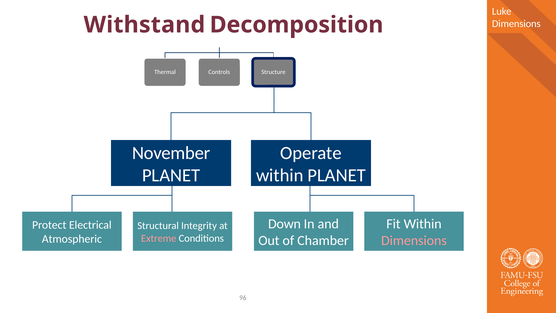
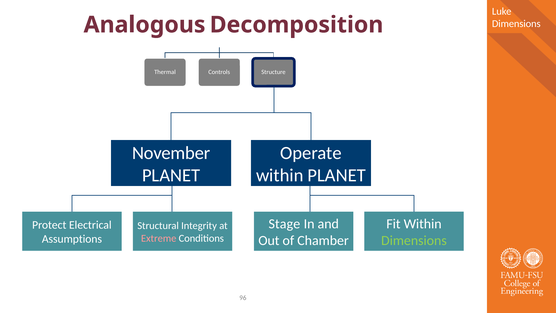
Withstand: Withstand -> Analogous (145, 25)
Down: Down -> Stage (284, 224)
Atmospheric: Atmospheric -> Assumptions (72, 239)
Dimensions colour: pink -> light green (414, 240)
